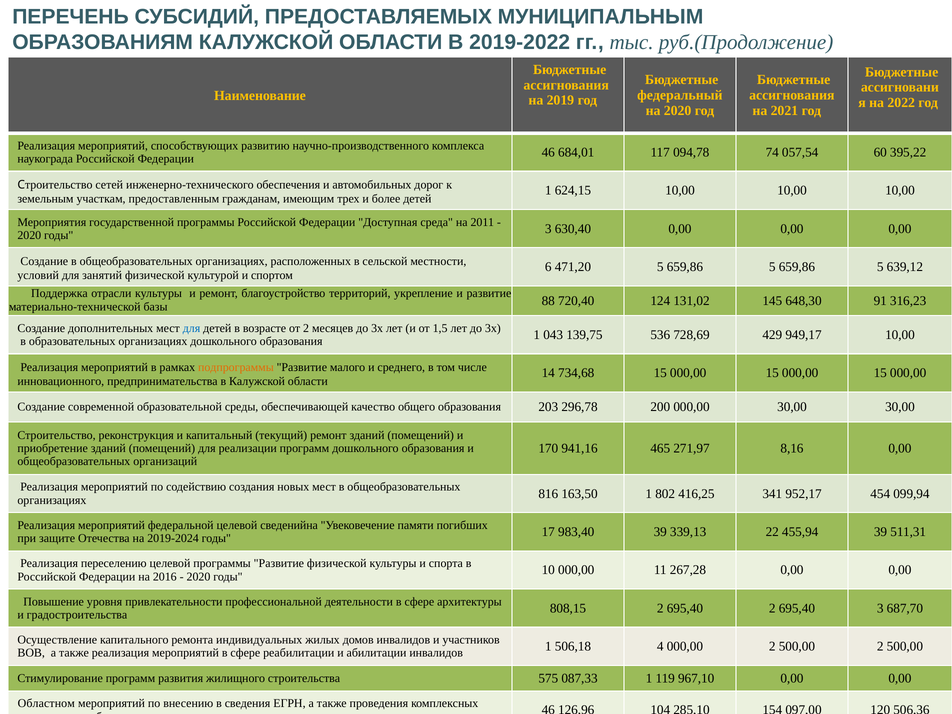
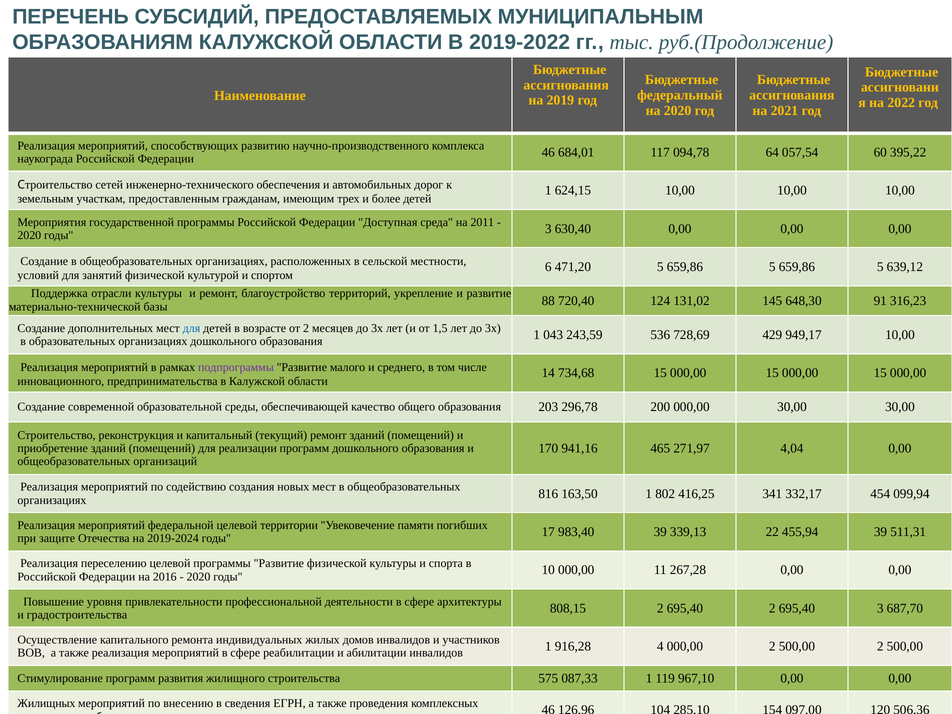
74: 74 -> 64 (772, 152)
139,75: 139,75 -> 243,59 (584, 335)
подпрограммы colour: orange -> purple (236, 367)
8,16: 8,16 -> 4,04 (792, 448)
952,17: 952,17 -> 332,17 (804, 494)
сведенийна: сведенийна -> территории (289, 525)
506,18: 506,18 -> 916,28 (573, 646)
Областном: Областном -> Жилищных (46, 703)
